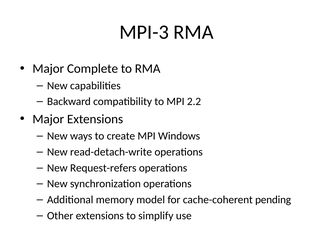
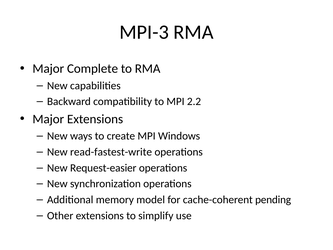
read-detach-write: read-detach-write -> read-fastest-write (111, 152)
Request-refers: Request-refers -> Request-easier (103, 168)
